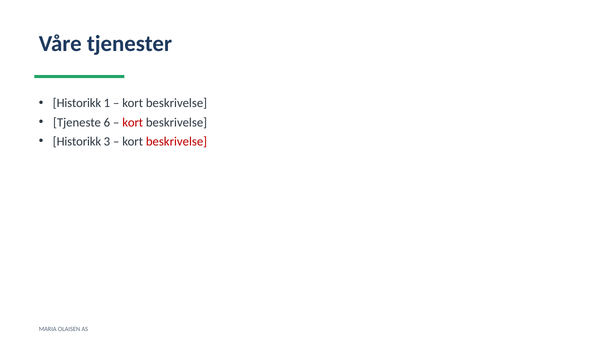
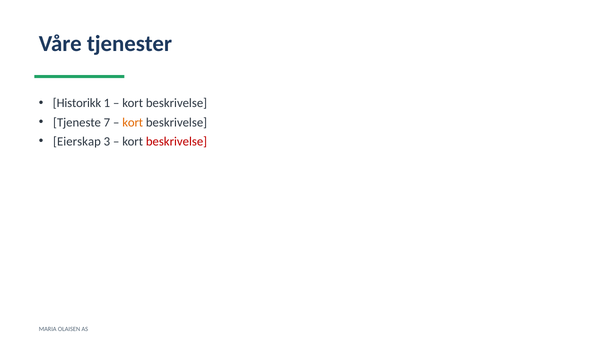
6: 6 -> 7 (107, 122)
kort colour: red -> orange (133, 122)
Historikk: Historikk -> Eierskap (77, 141)
